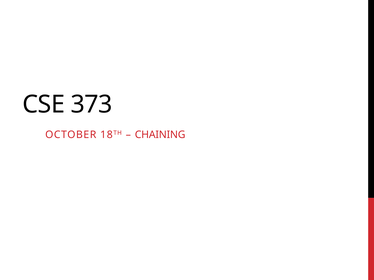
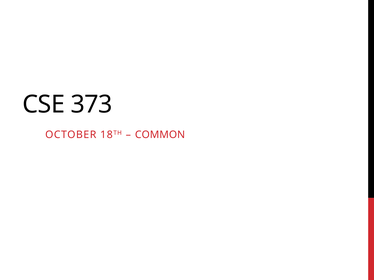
CHAINING: CHAINING -> COMMON (160, 135)
